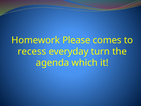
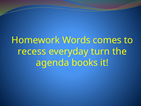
Please: Please -> Words (76, 40)
which: which -> books (85, 63)
